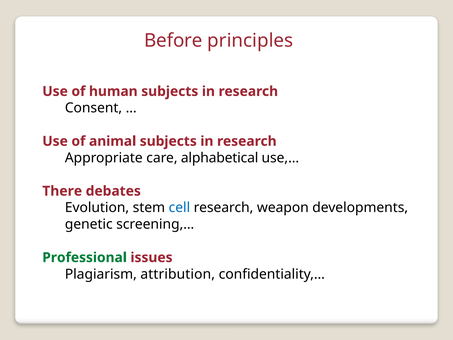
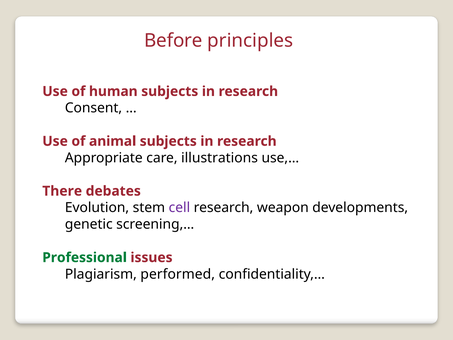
alphabetical: alphabetical -> illustrations (220, 158)
cell colour: blue -> purple (179, 208)
attribution: attribution -> performed (178, 274)
